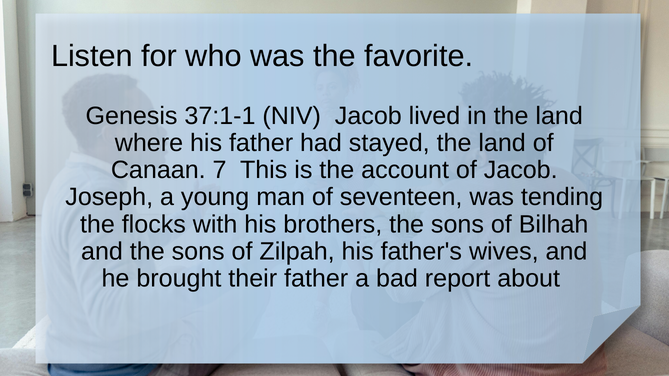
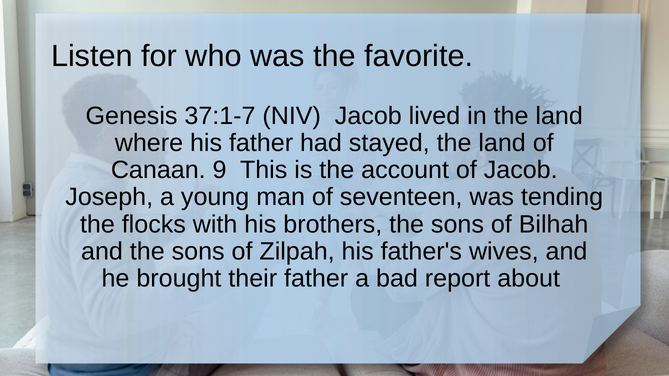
37:1-1: 37:1-1 -> 37:1-7 (220, 116)
7: 7 -> 9 (220, 170)
